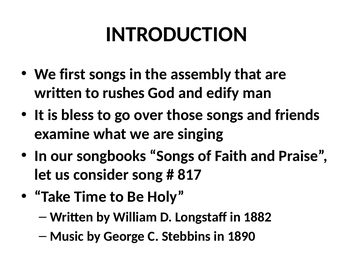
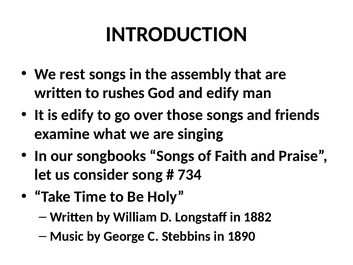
first: first -> rest (72, 74)
is bless: bless -> edify (78, 115)
817: 817 -> 734 (190, 175)
